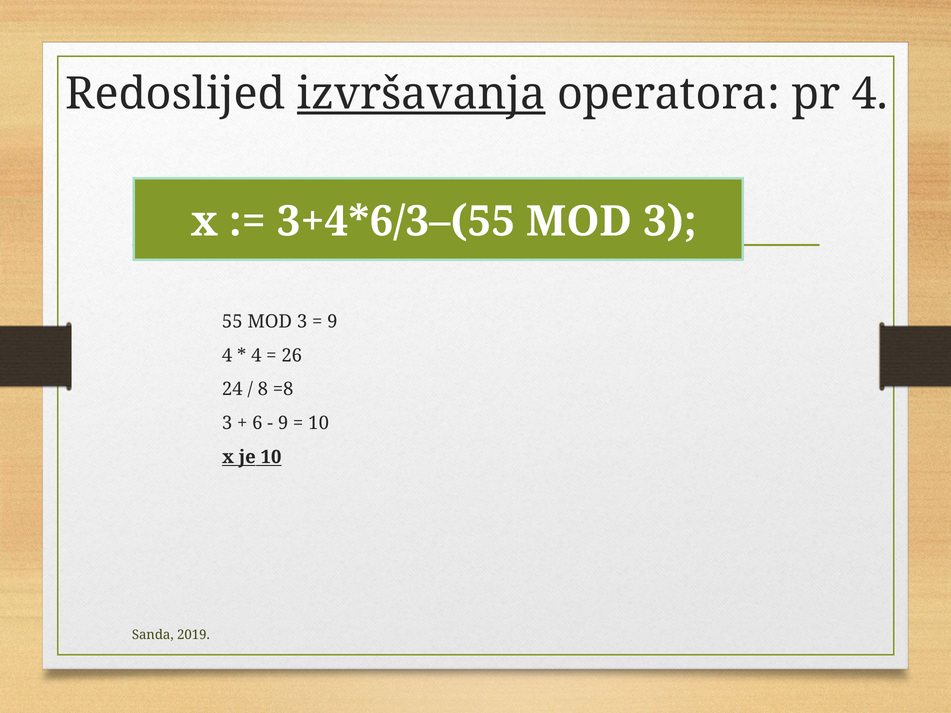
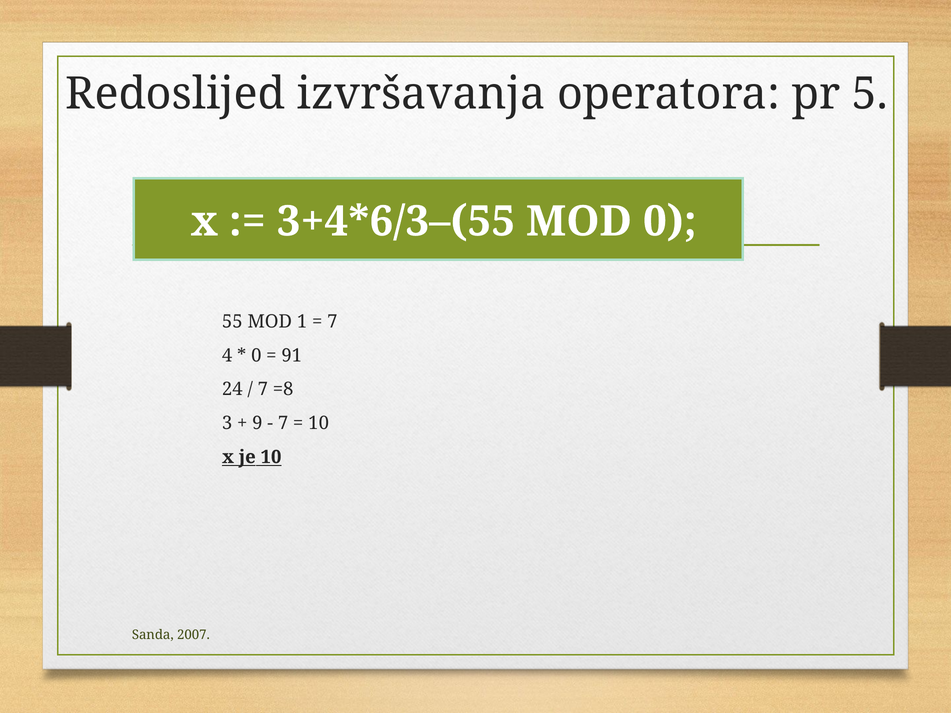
izvršavanja underline: present -> none (421, 94)
pr 4: 4 -> 5 (870, 94)
3: 3 -> 0 (670, 222)
55 MOD 3: 3 -> 1 (302, 322)
9: 9 -> 7 (332, 322)
4: 4 -> 0 (256, 356)
26: 26 -> 91 (292, 356)
8: 8 -> 7 (263, 389)
6: 6 -> 9 (257, 423)
9: 9 -> 7 (283, 423)
2019: 2019 -> 2007 (193, 635)
